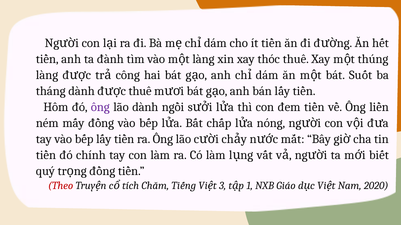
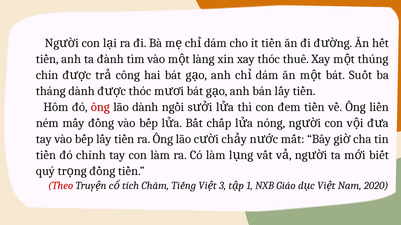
làng: làng -> chín (47, 75)
thuê: thuê -> thóc (140, 91)
ông colour: purple -> red (100, 107)
